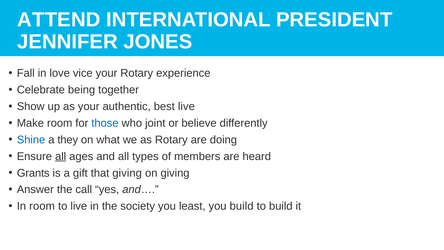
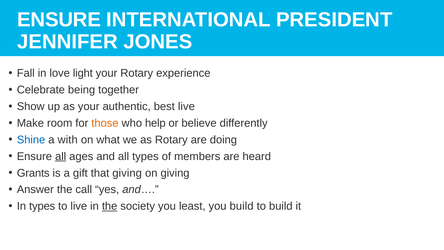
ATTEND: ATTEND -> ENSURE (59, 20)
vice: vice -> light (83, 73)
those colour: blue -> orange (105, 123)
joint: joint -> help (155, 123)
they: they -> with (68, 140)
In room: room -> types (42, 206)
the underline: none -> present (110, 206)
